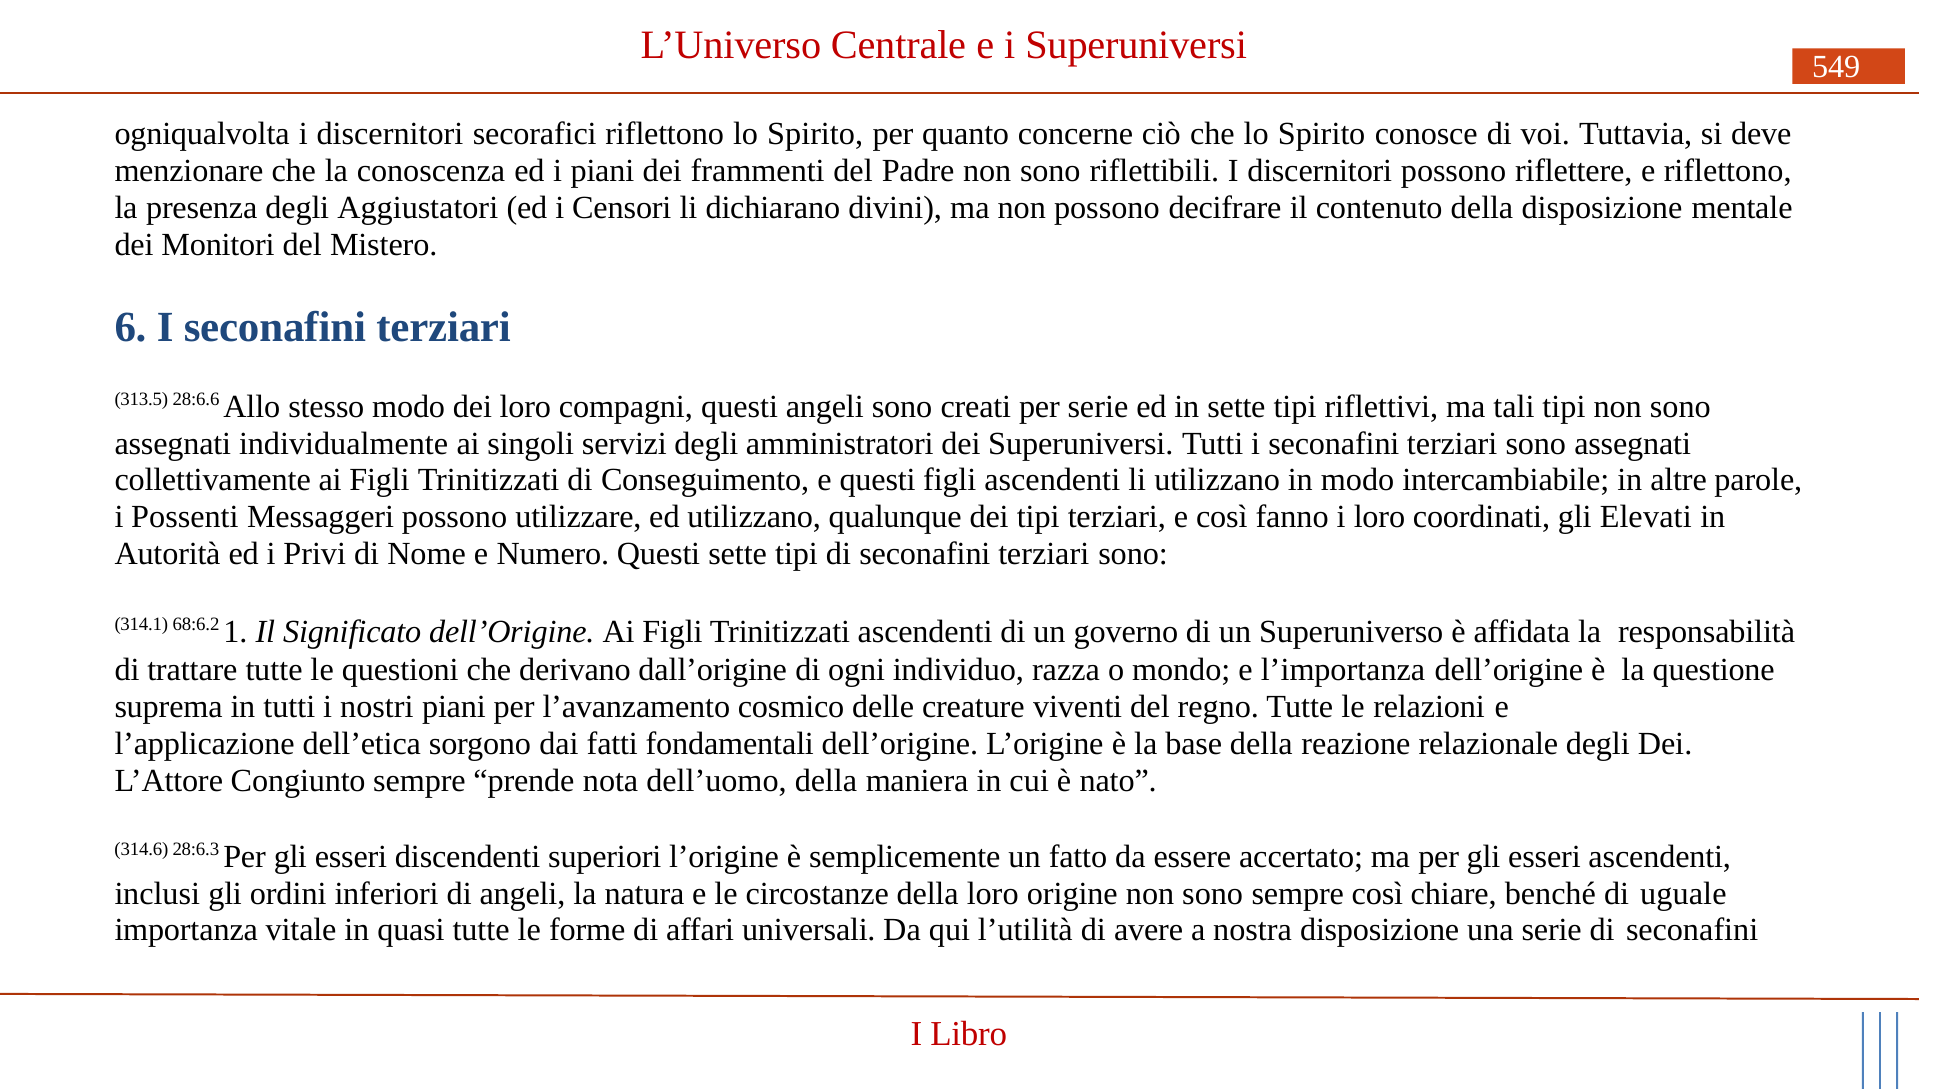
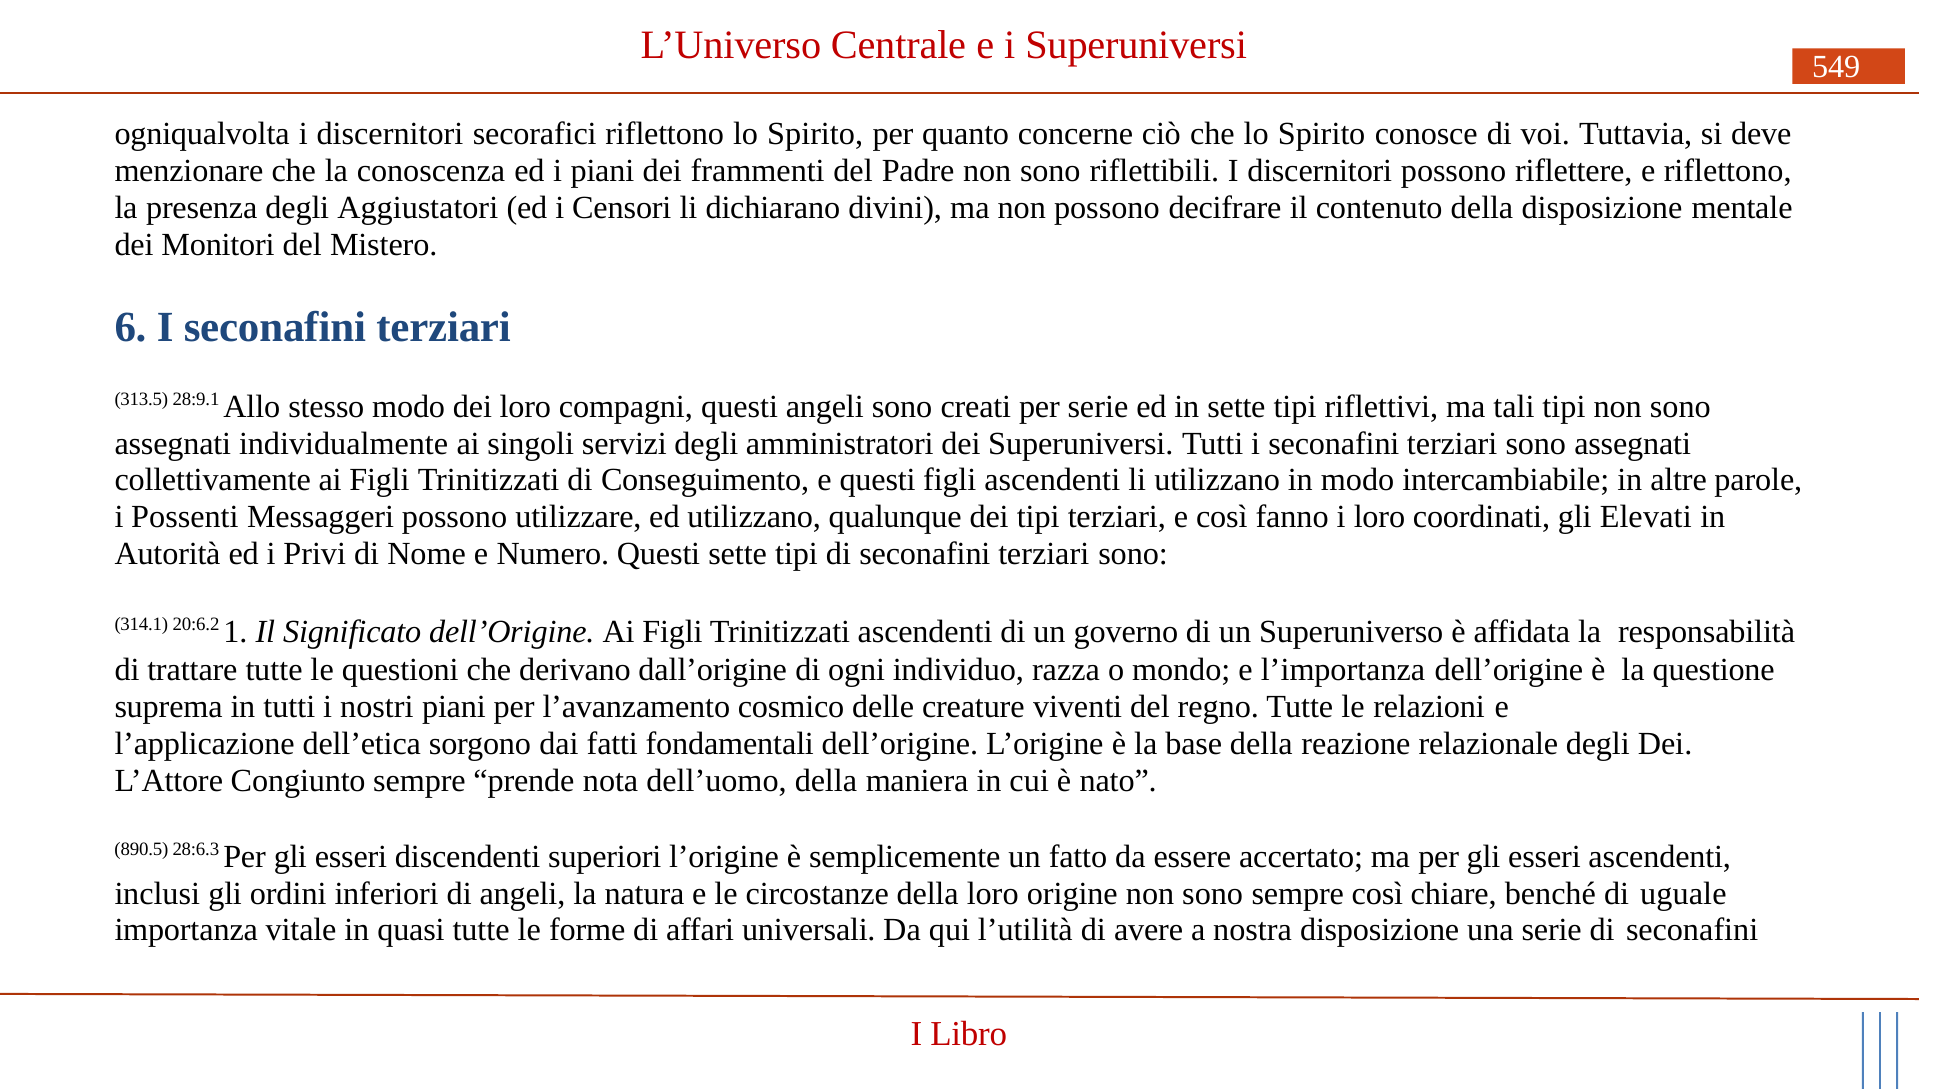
28:6.6: 28:6.6 -> 28:9.1 (196, 399)
68:6.2: 68:6.2 -> 20:6.2 (196, 624)
314.6: 314.6 -> 890.5 (141, 849)
